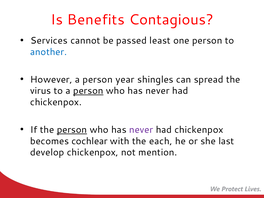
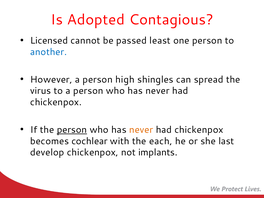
Benefits: Benefits -> Adopted (96, 20)
Services: Services -> Licensed (49, 41)
year: year -> high (125, 80)
person underline: present -> none (88, 91)
never colour: purple -> orange (141, 130)
mention: mention -> implants (158, 152)
